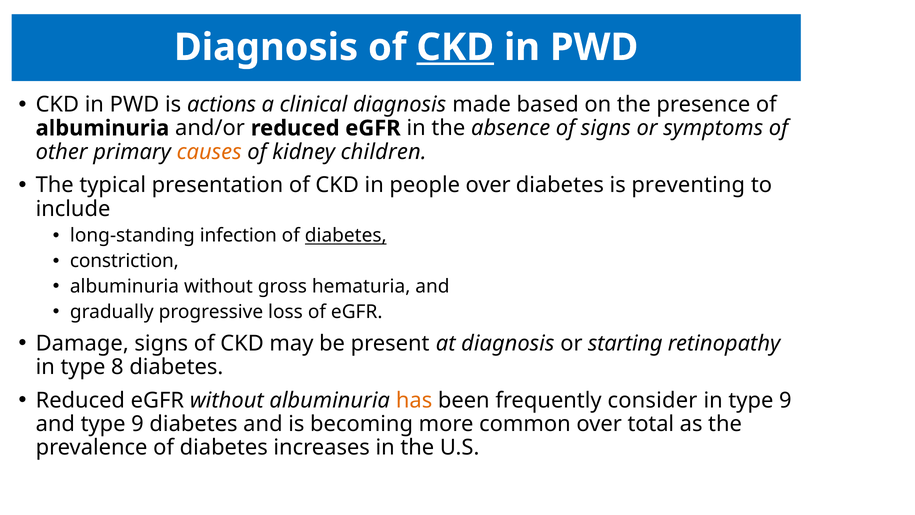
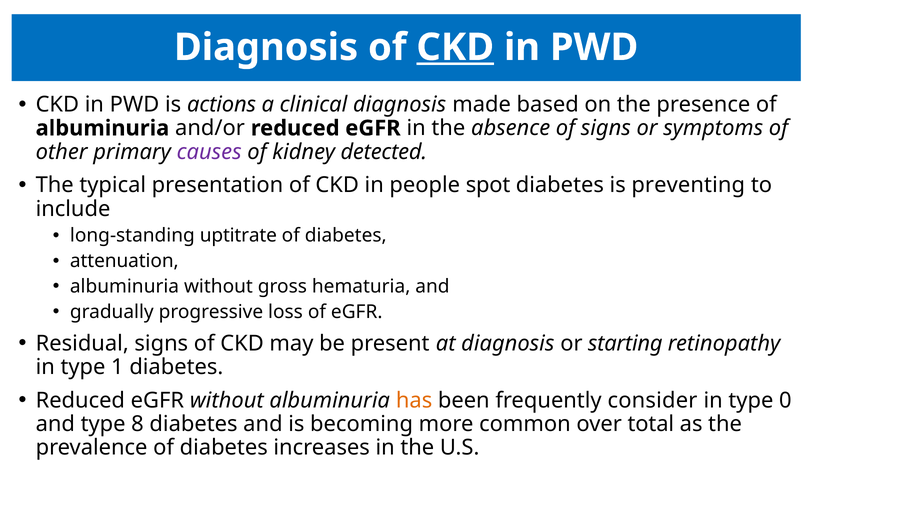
causes colour: orange -> purple (209, 152)
children: children -> detected (384, 152)
people over: over -> spot (488, 185)
infection: infection -> uptitrate (238, 236)
diabetes underline: present -> none (346, 236)
constriction: constriction -> attenuation (124, 261)
Damage: Damage -> Residual (82, 343)
8: 8 -> 1 (117, 367)
in type 9: 9 -> 0 (785, 400)
and type 9: 9 -> 8 (138, 424)
